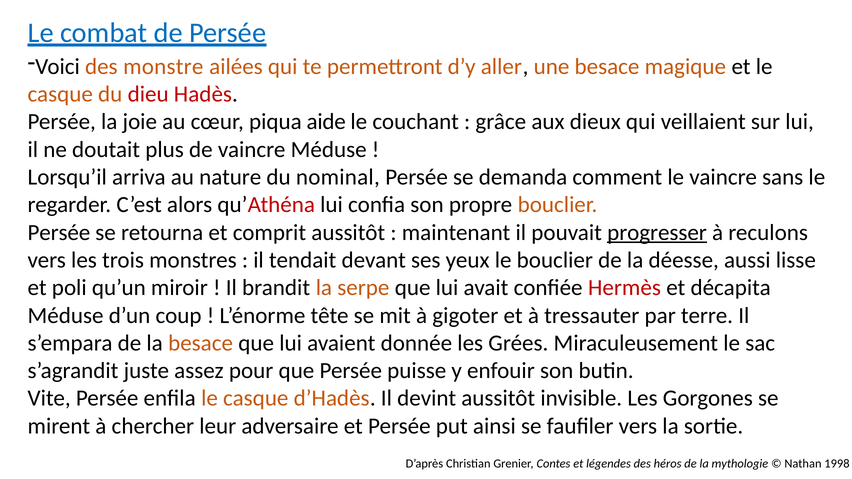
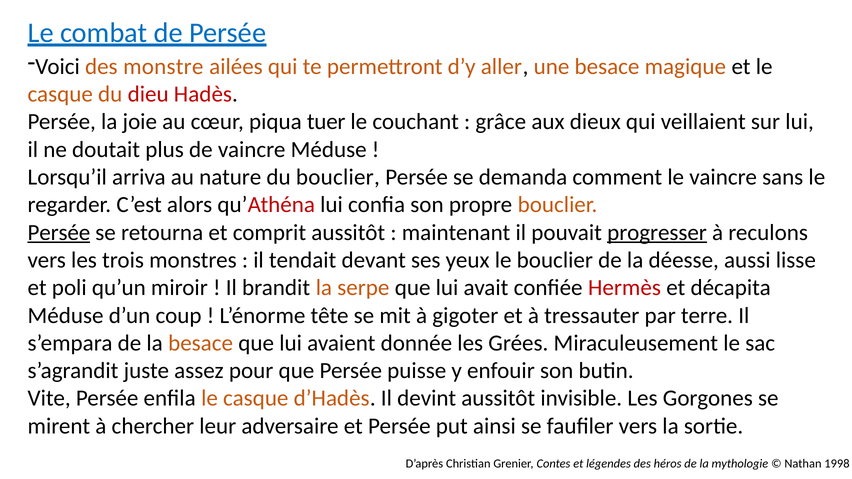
aide: aide -> tuer (326, 122)
du nominal: nominal -> bouclier (338, 177)
Persée underline: none -> present (59, 233)
